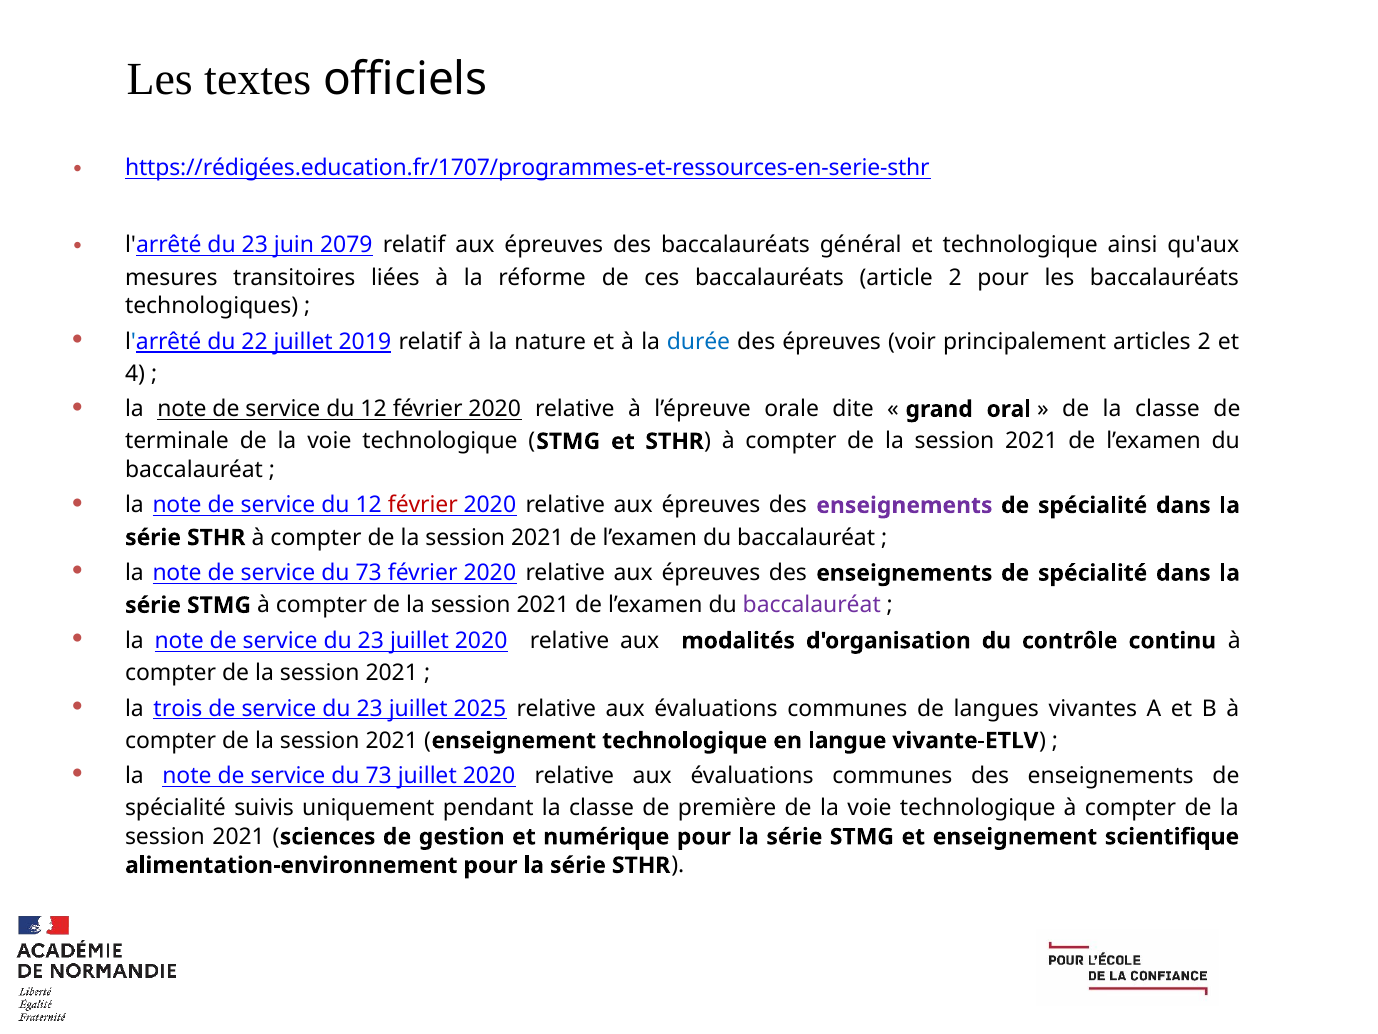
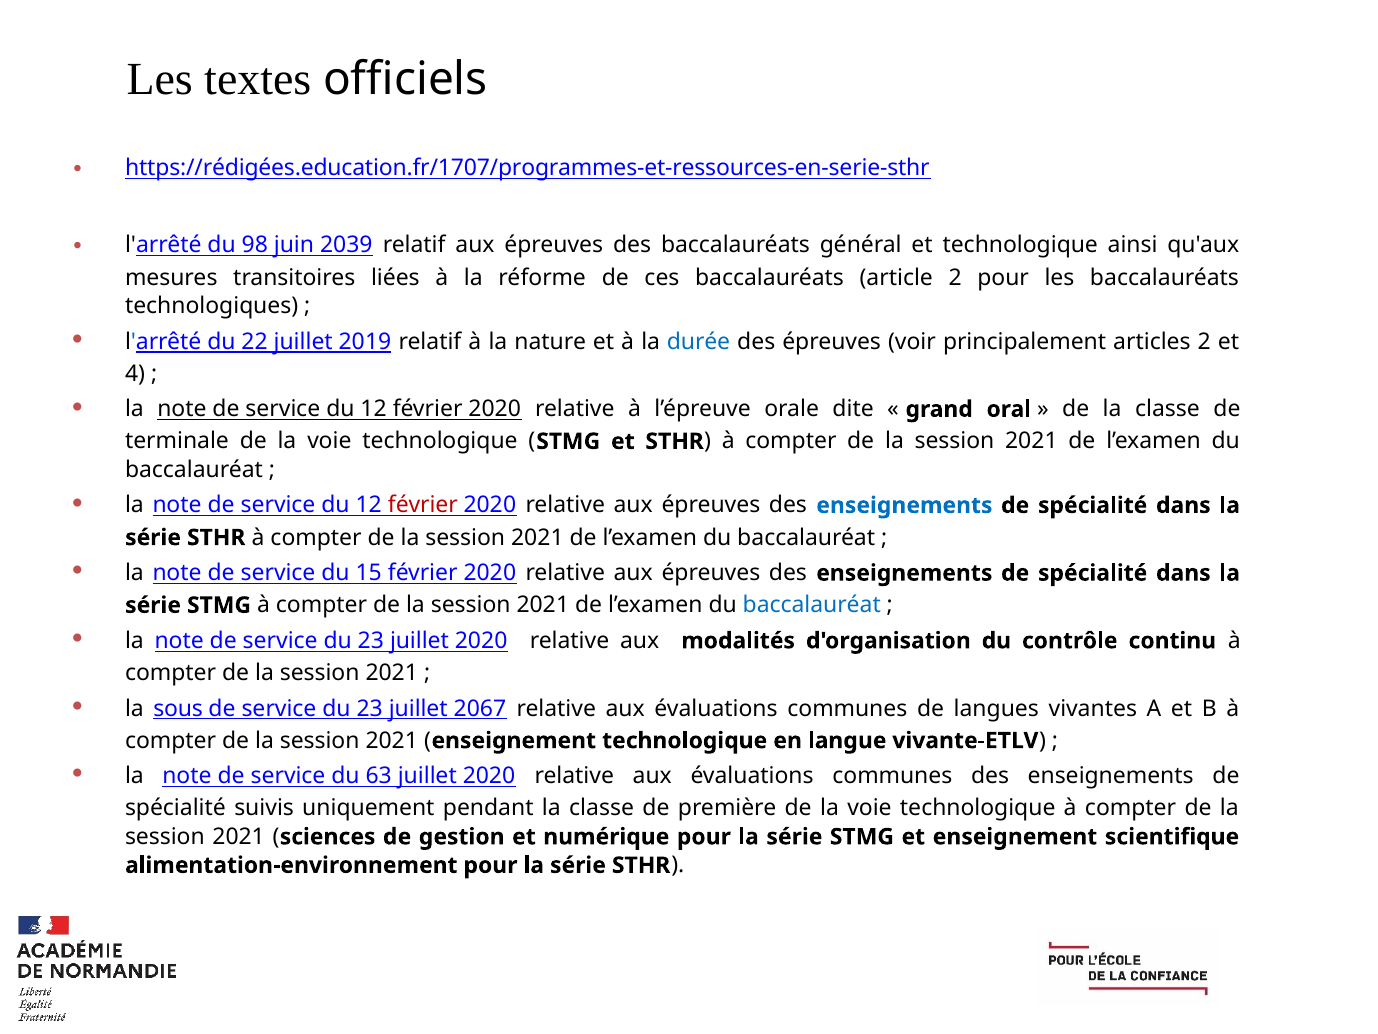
l'arrêté du 23: 23 -> 98 (255, 245)
2079: 2079 -> 2039 (346, 245)
enseignements colour: purple -> blue (904, 505)
73: 73 -> 15 (369, 573)
baccalauréat colour: purple -> blue (812, 605)
trois: trois -> sous (178, 708)
2025: 2025 -> 2067 (480, 708)
73: 73 -> 63 (379, 776)
